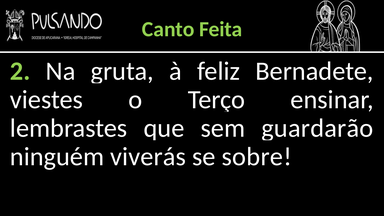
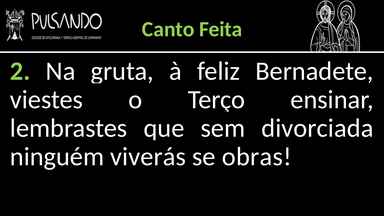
guardarão: guardarão -> divorciada (317, 128)
sobre: sobre -> obras (257, 157)
